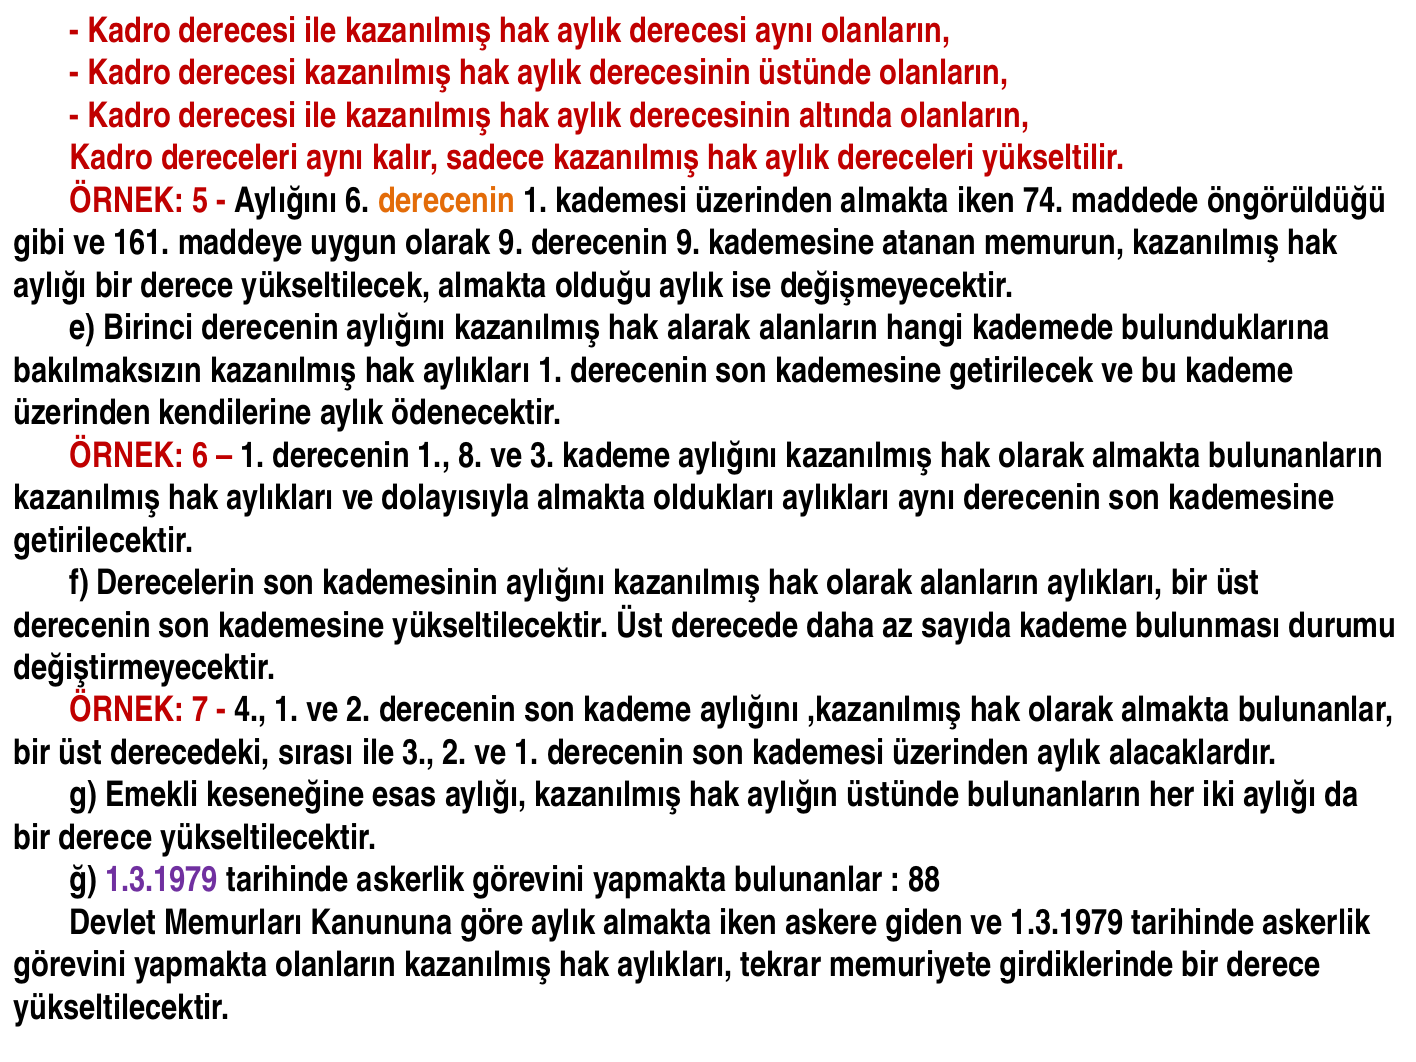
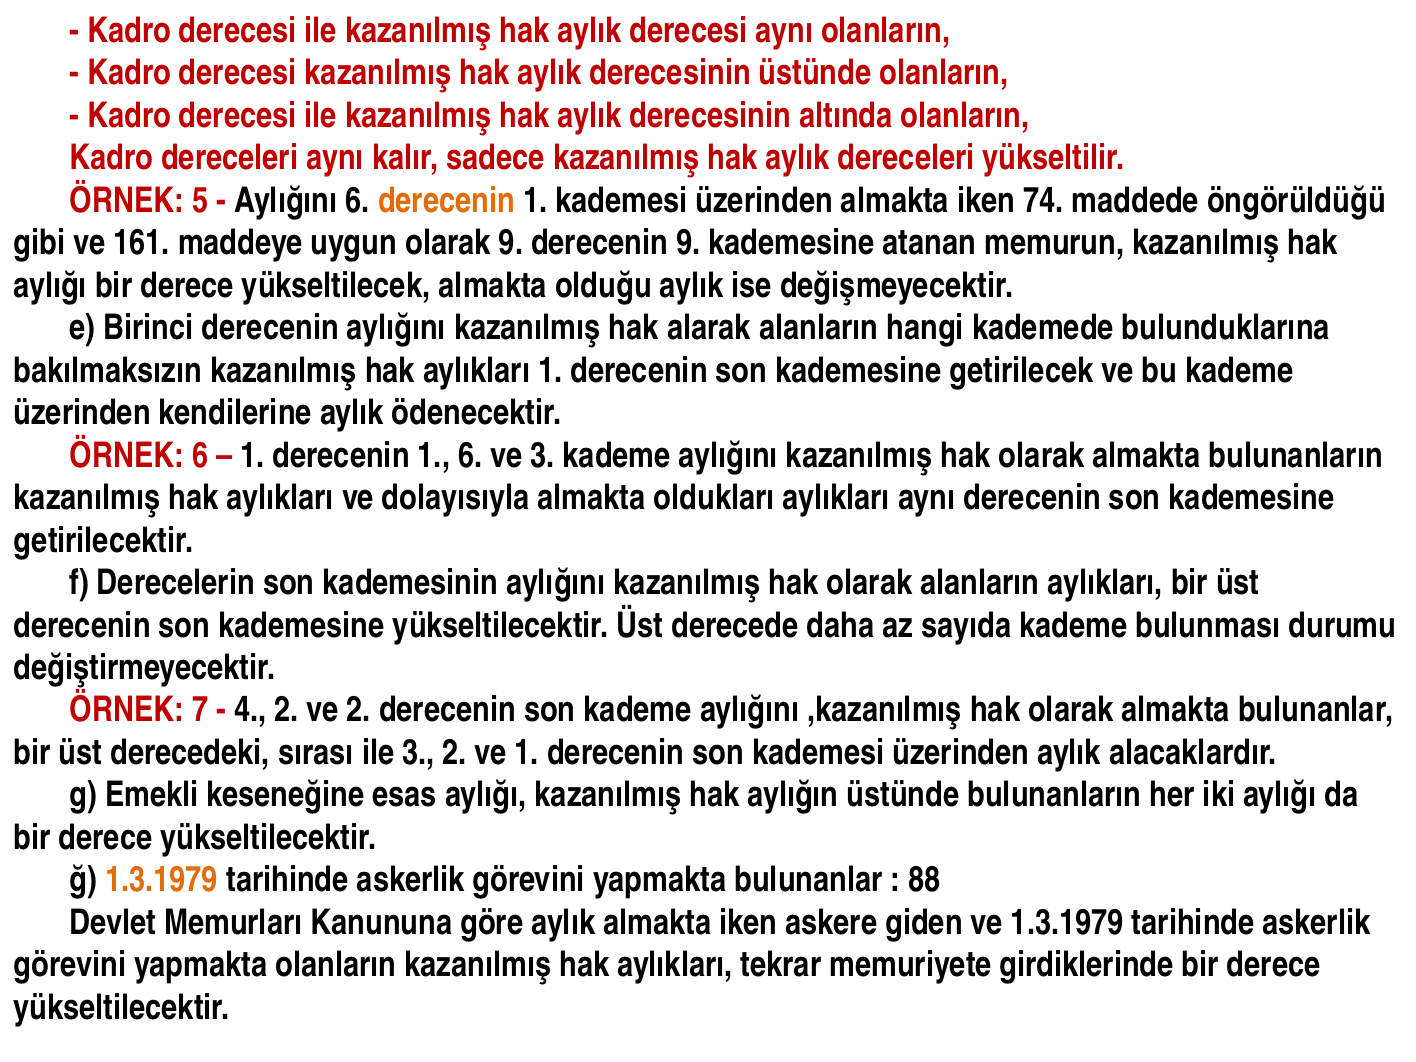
1 8: 8 -> 6 (470, 455)
4 1: 1 -> 2 (287, 710)
1.3.1979 colour: purple -> orange (162, 880)
